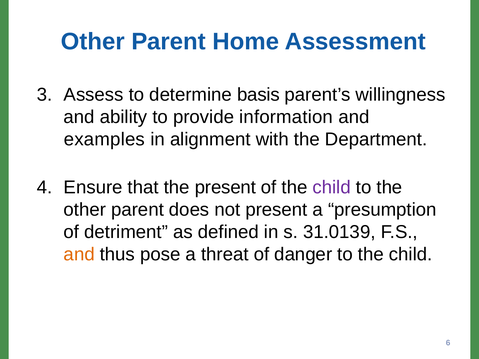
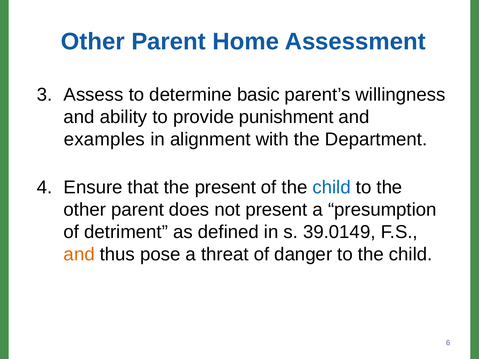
basis: basis -> basic (258, 95)
information: information -> punishment (286, 117)
child colour: purple -> blue (332, 188)
31.0139: 31.0139 -> 39.0149 (339, 232)
